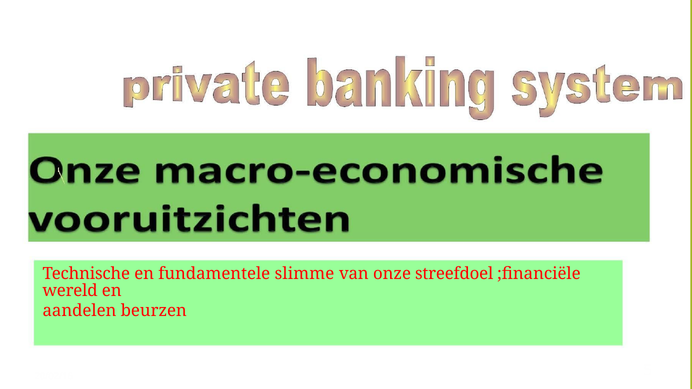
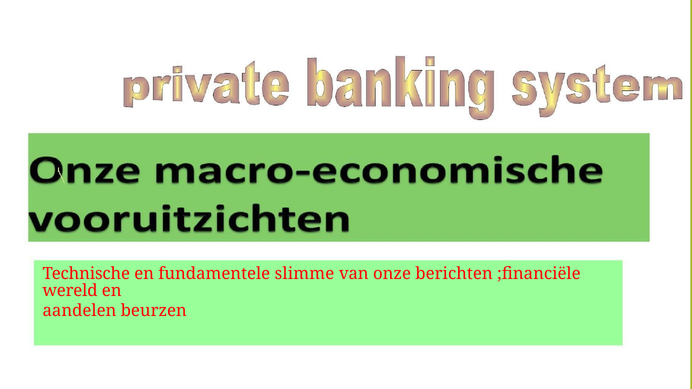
streefdoel: streefdoel -> berichten (454, 274)
